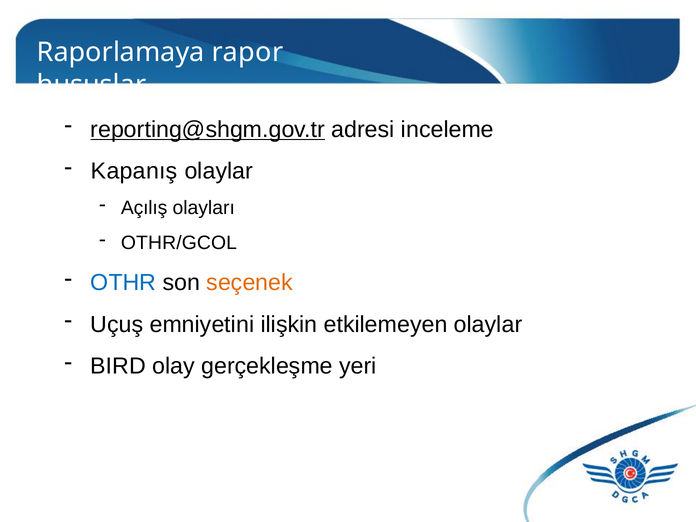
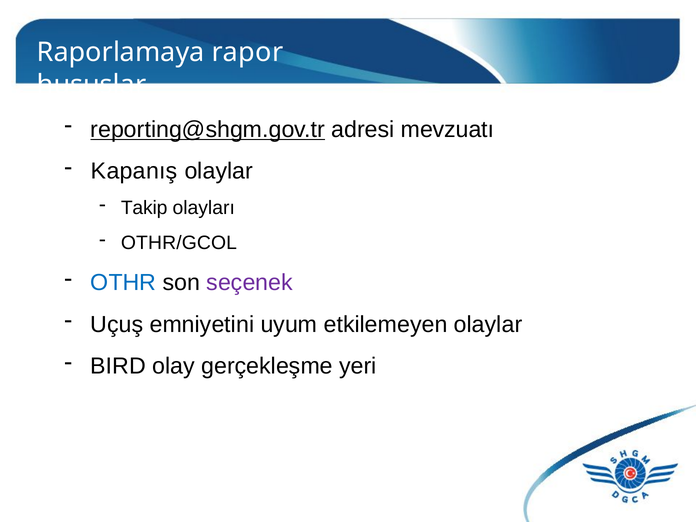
inceleme: inceleme -> mevzuatı (447, 129)
Açılış: Açılış -> Takip (144, 208)
seçenek colour: orange -> purple (250, 283)
ilişkin: ilişkin -> uyum (289, 324)
